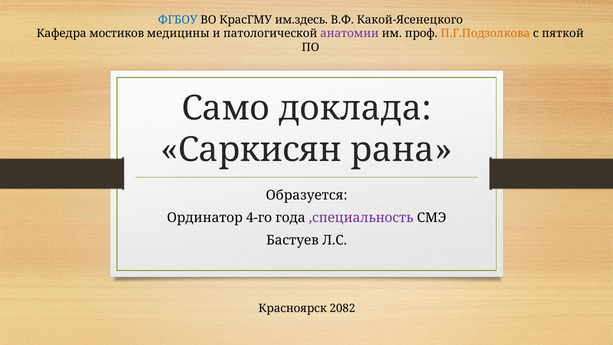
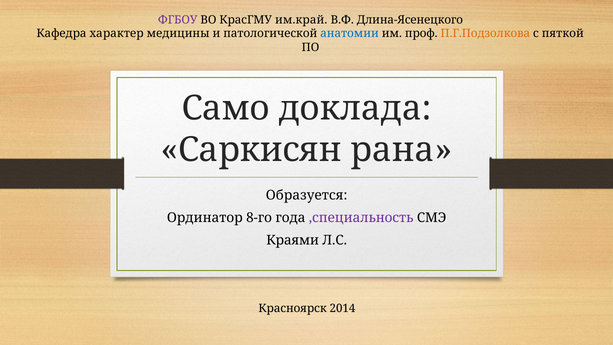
ФГБОУ colour: blue -> purple (178, 20)
им.здесь: им.здесь -> им.край (301, 20)
Какой-Ясенецкого: Какой-Ясенецкого -> Длина-Ясенецкого (410, 20)
мостиков: мостиков -> характер (117, 34)
анатомии colour: purple -> blue (350, 34)
4-го: 4-го -> 8-го (259, 218)
Бастуев: Бастуев -> Краями (293, 240)
2082: 2082 -> 2014 (342, 308)
